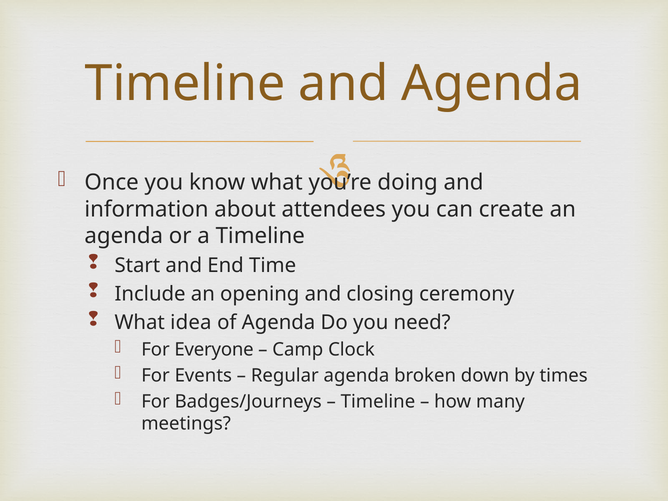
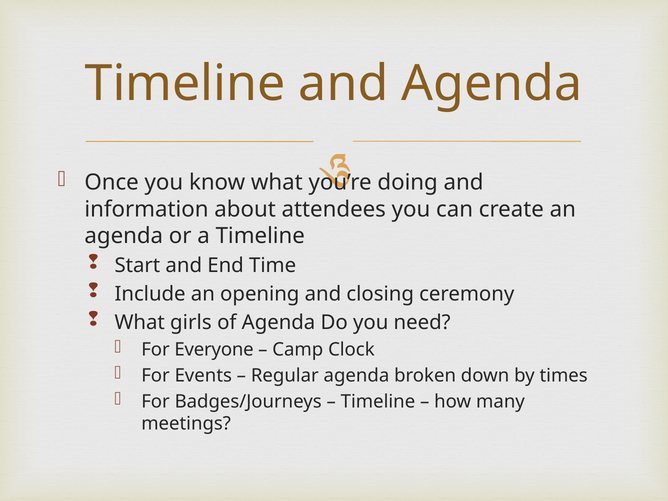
idea: idea -> girls (191, 323)
